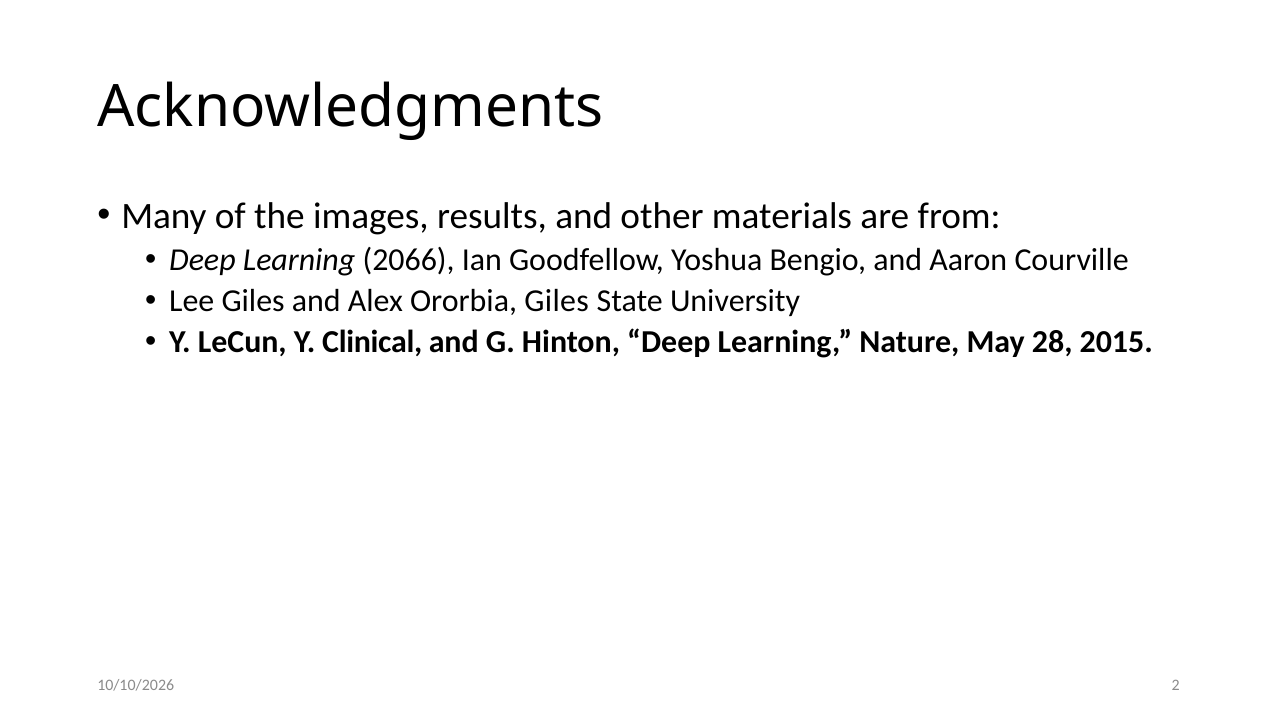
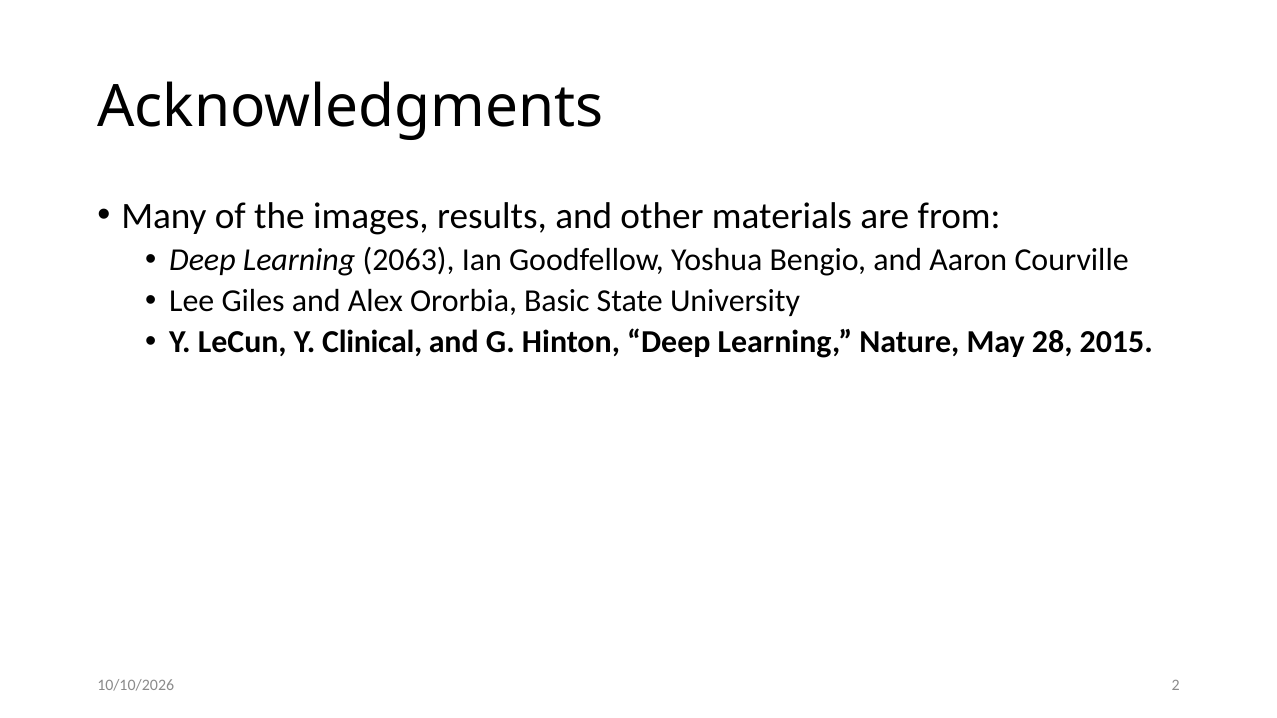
2066: 2066 -> 2063 (409, 260)
Ororbia Giles: Giles -> Basic (557, 301)
